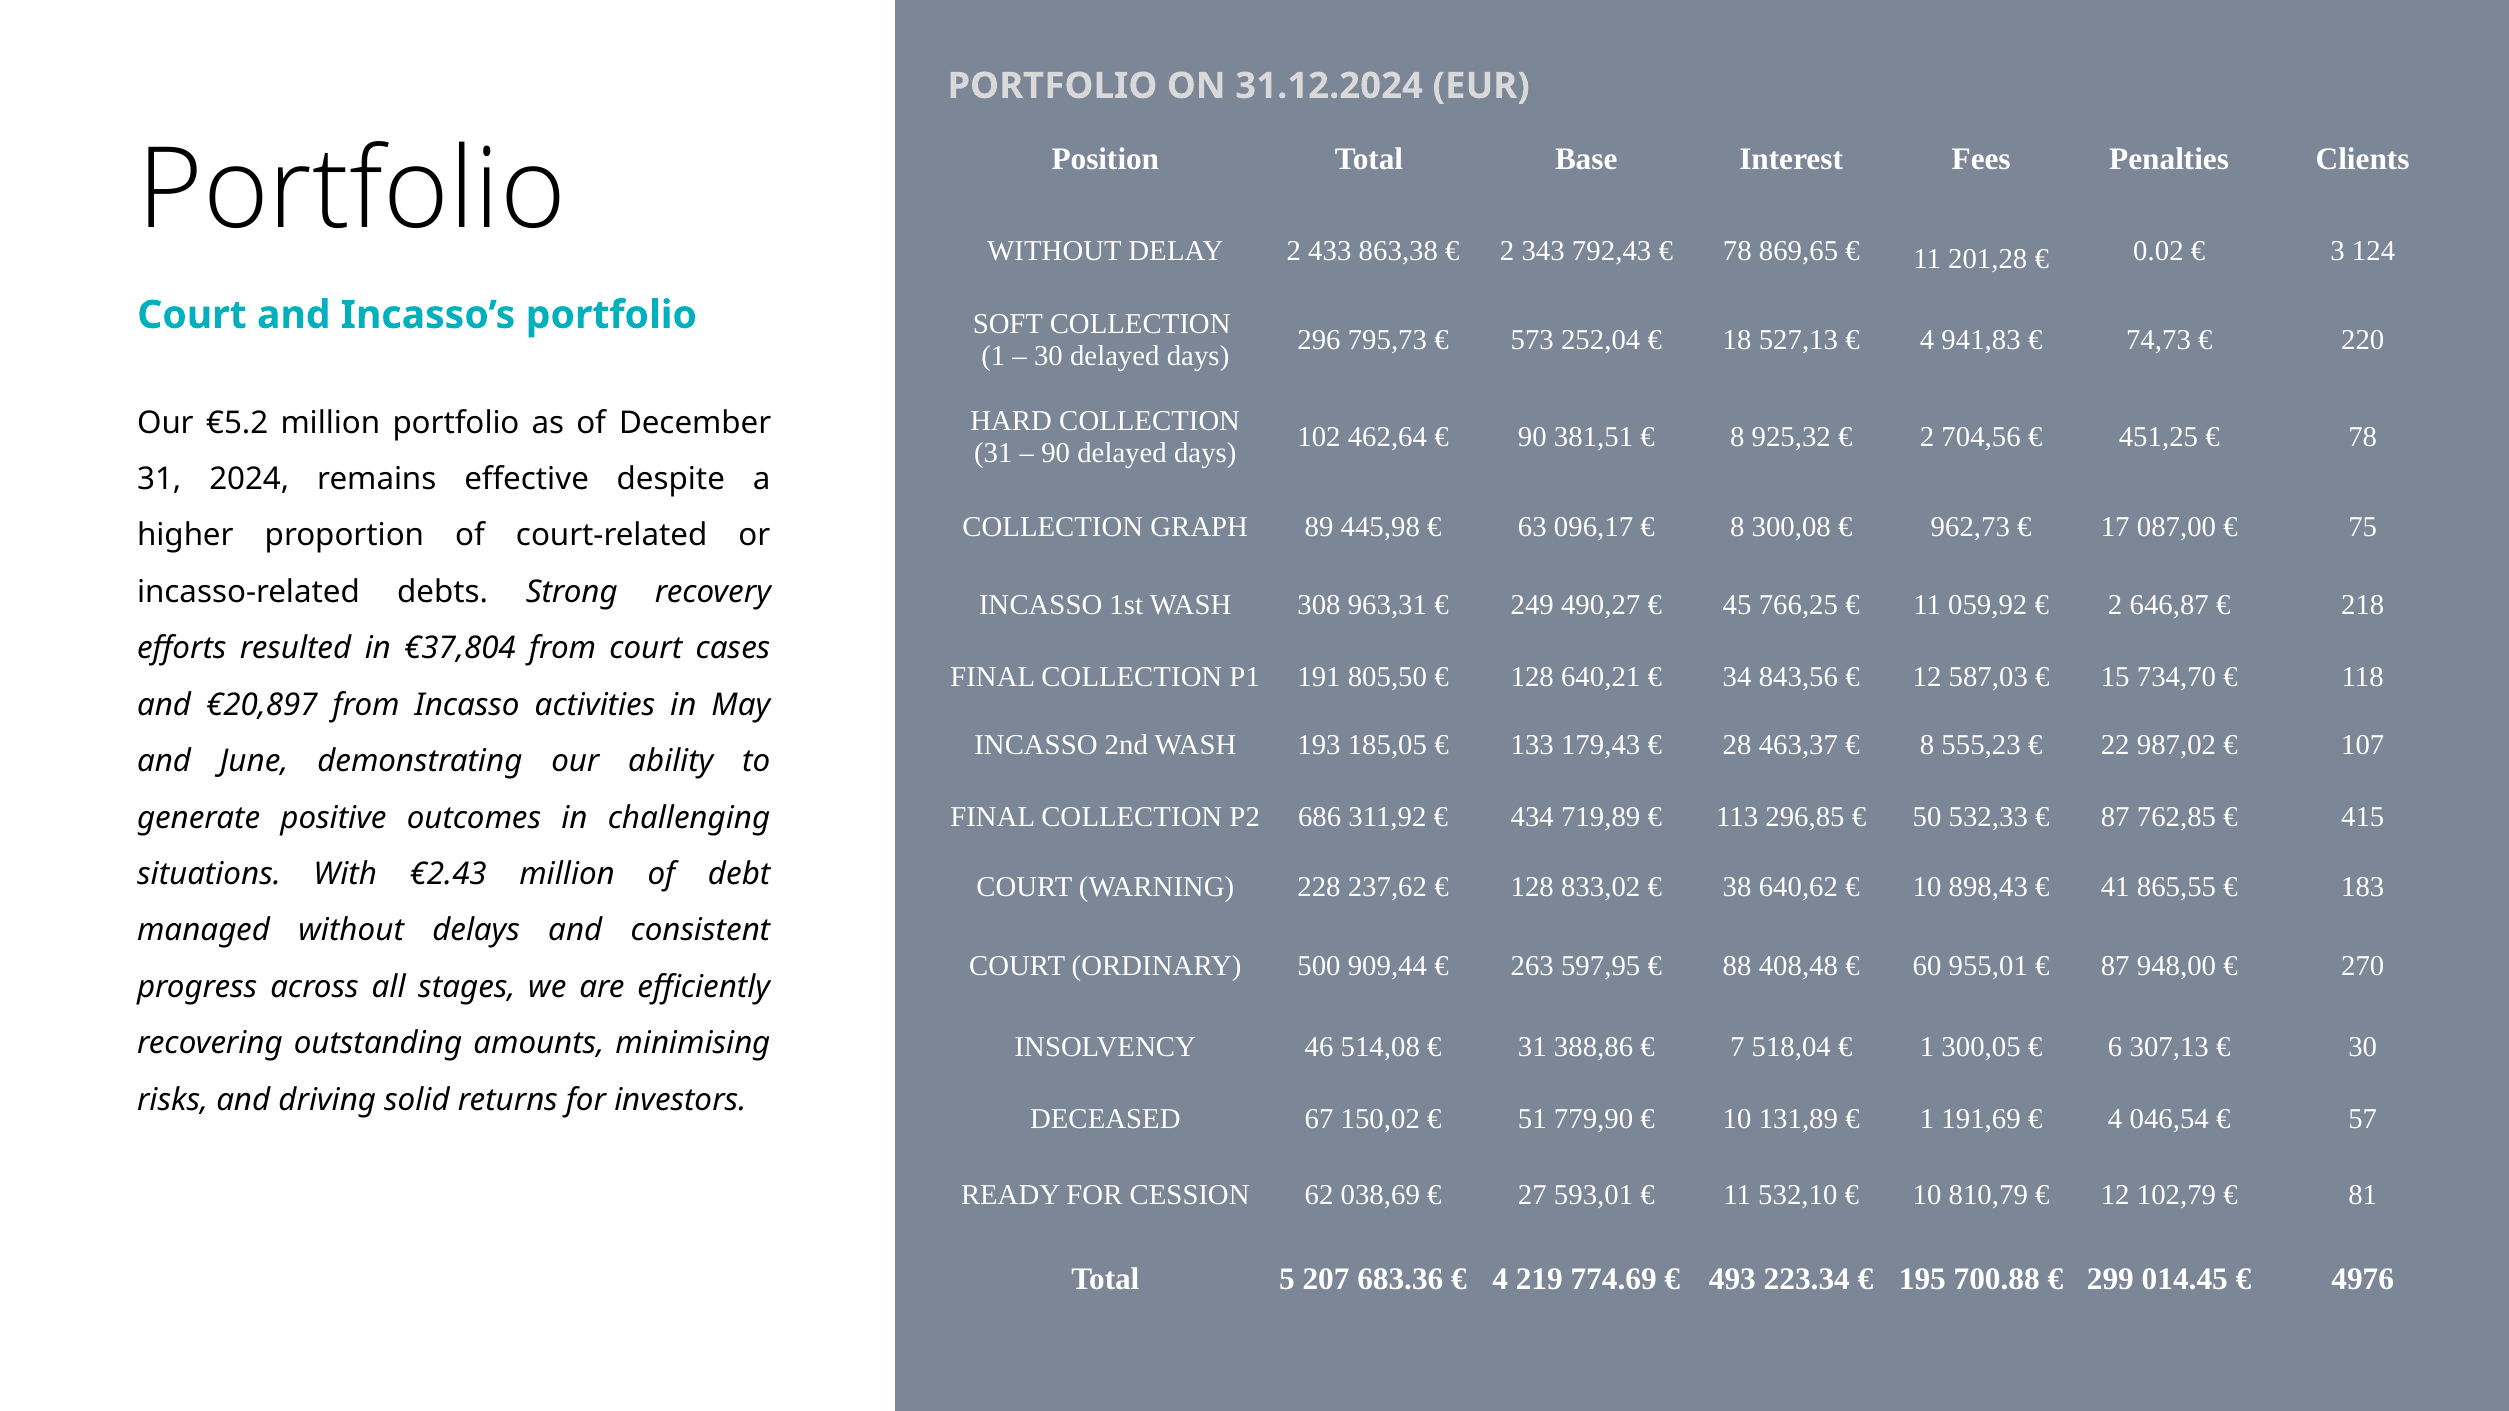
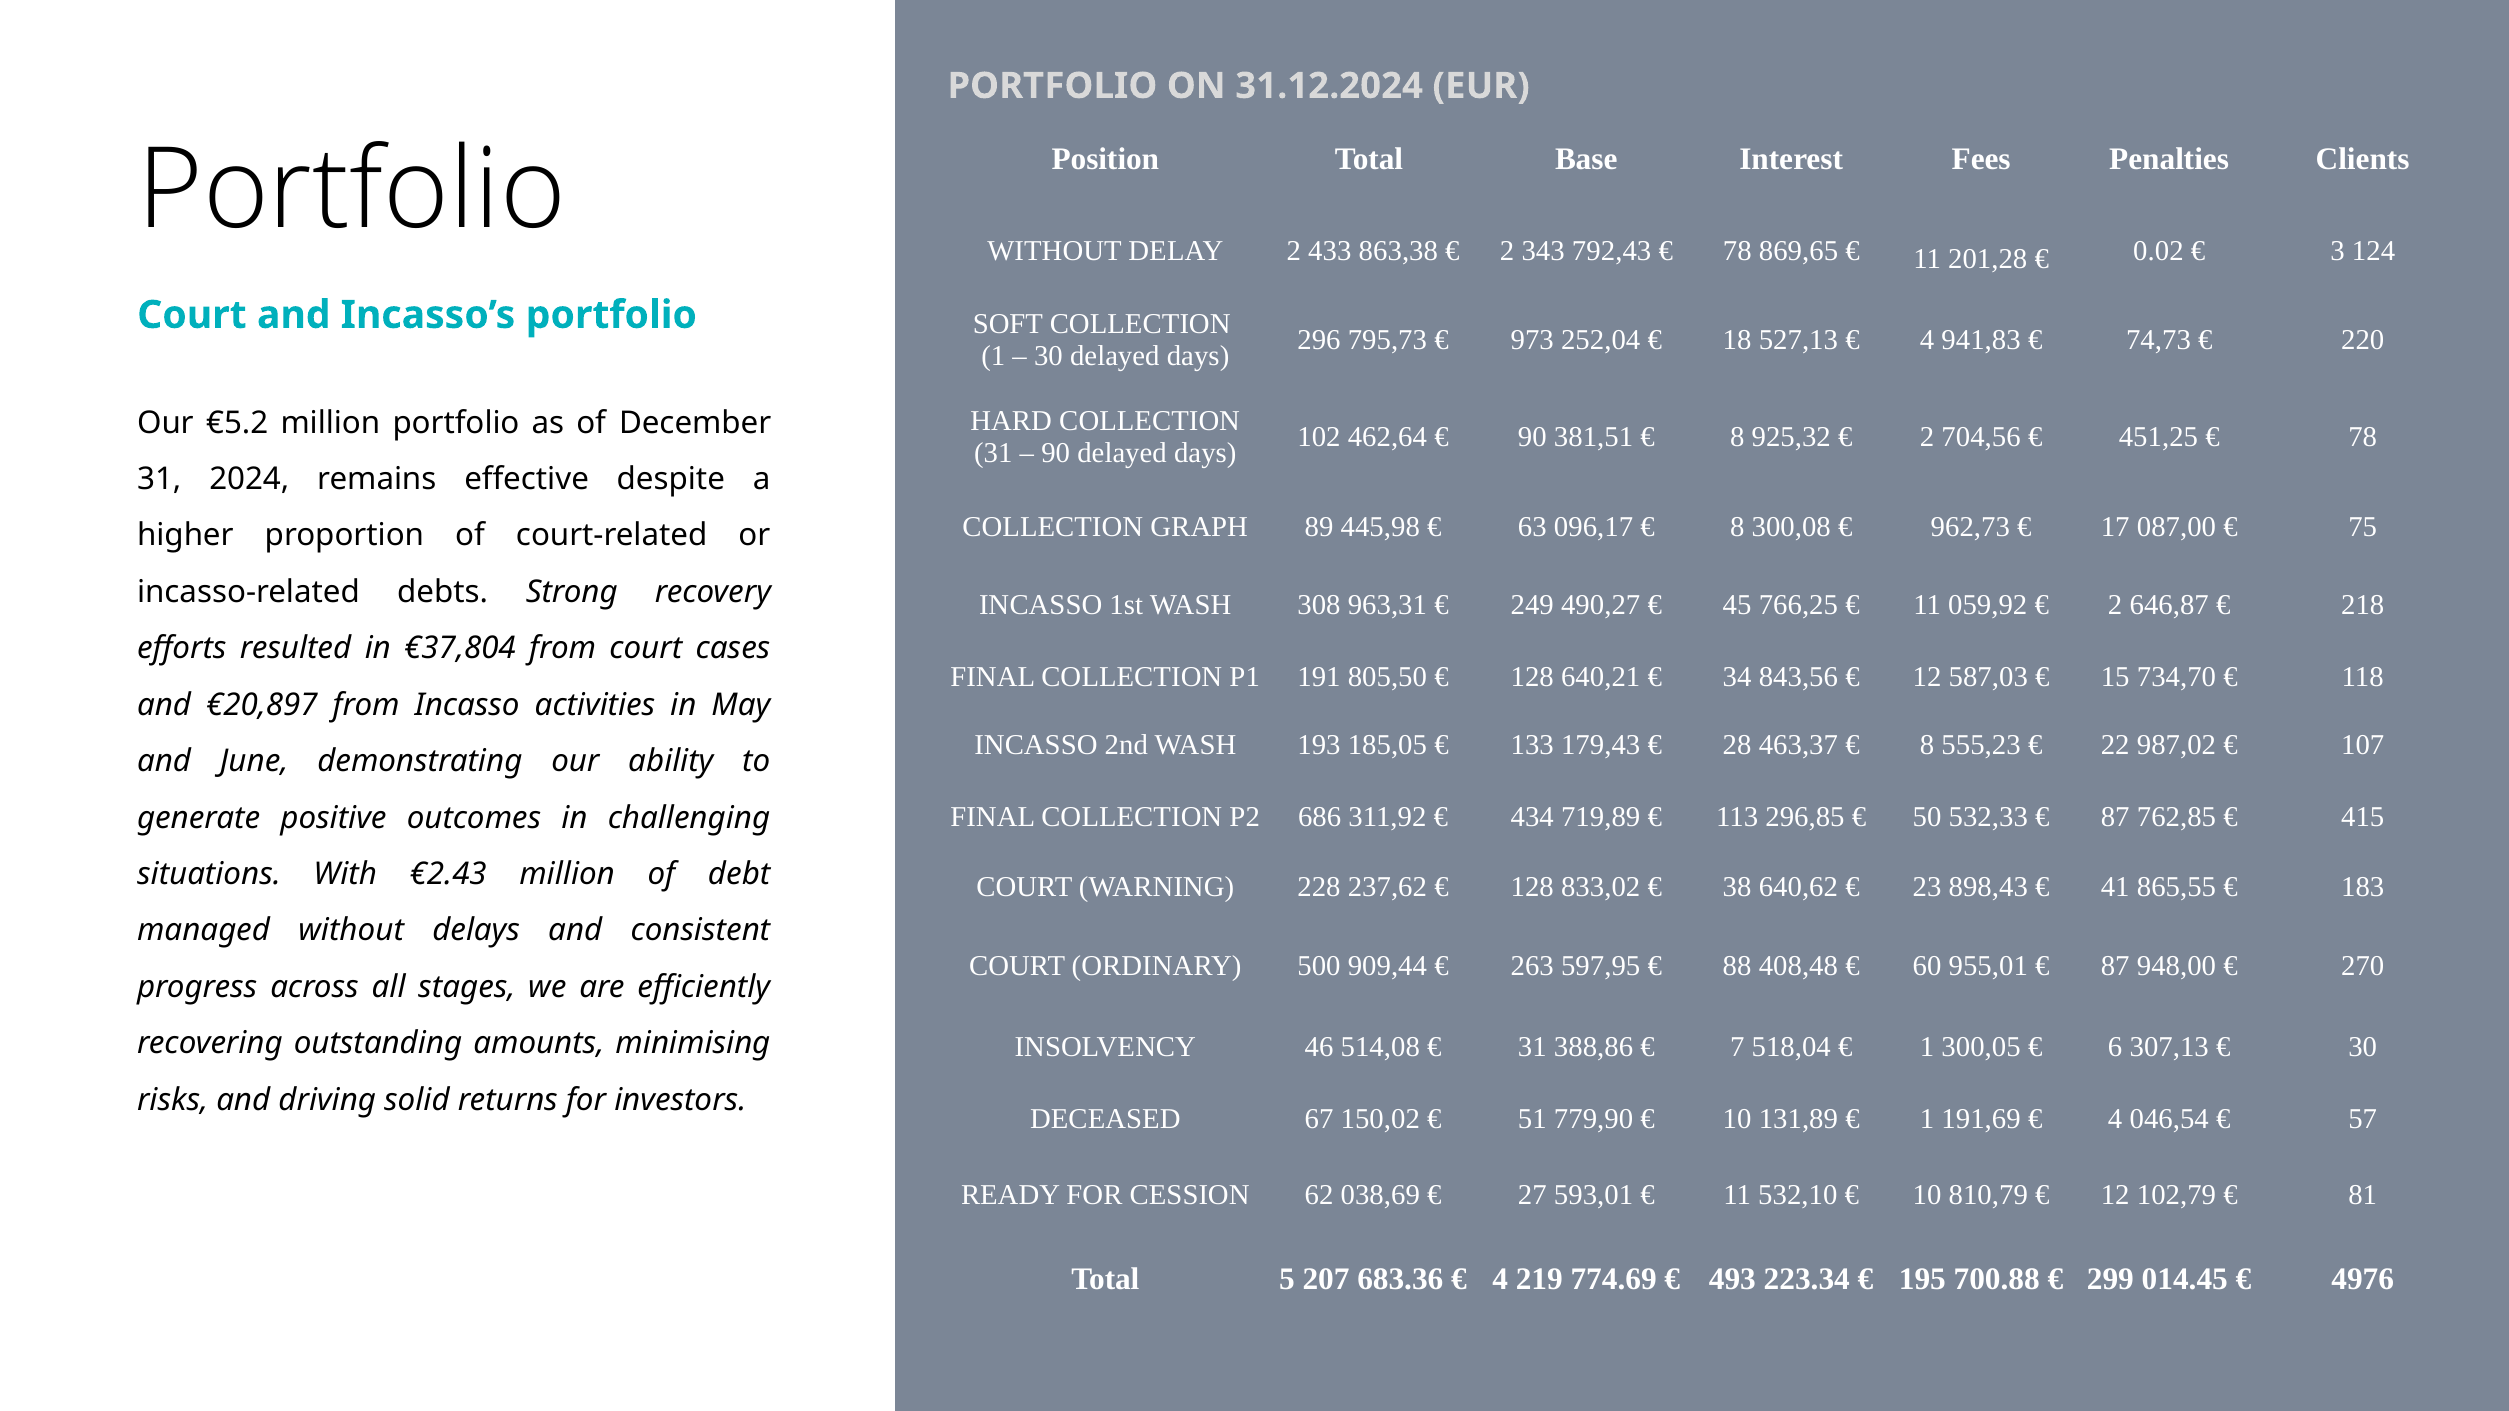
573: 573 -> 973 (1532, 340)
10: 10 -> 23 (1927, 887)
